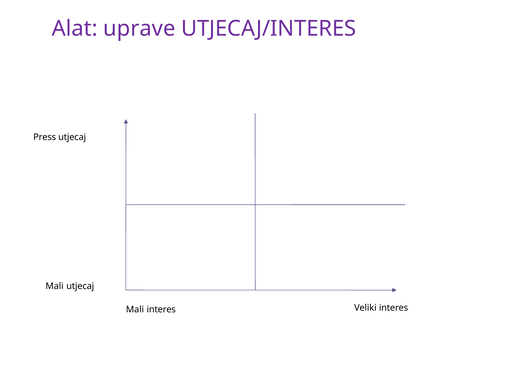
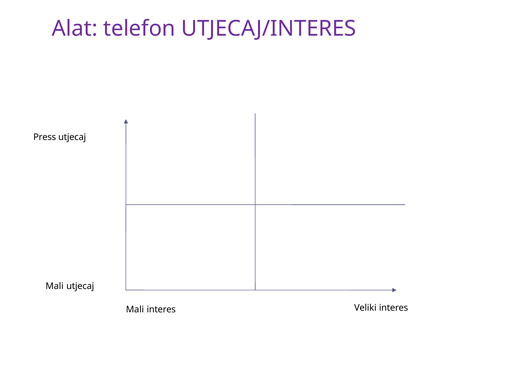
uprave: uprave -> telefon (139, 29)
